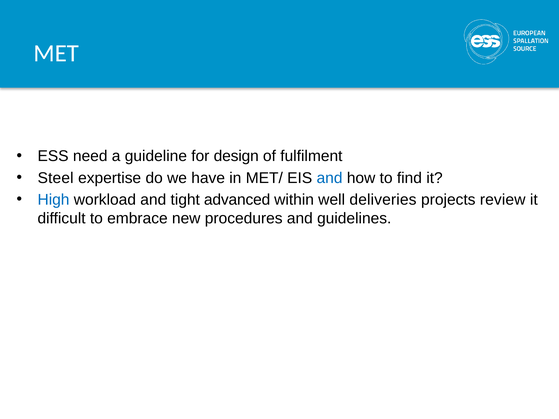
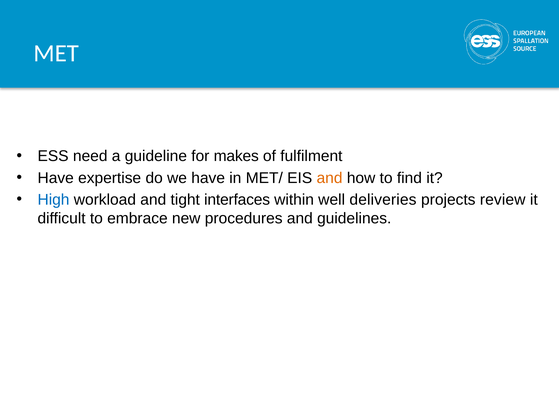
design: design -> makes (236, 156)
Steel: Steel -> Have (56, 178)
and colour: blue -> orange (330, 178)
advanced: advanced -> interfaces (237, 200)
